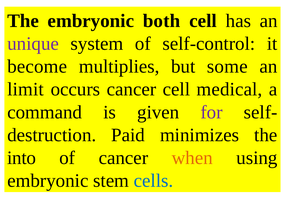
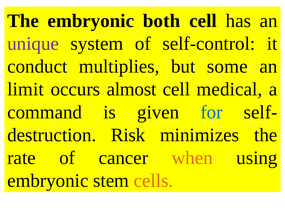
become: become -> conduct (37, 66)
occurs cancer: cancer -> almost (132, 89)
for colour: purple -> blue (212, 112)
Paid: Paid -> Risk (128, 135)
into: into -> rate (21, 158)
cells colour: blue -> orange (153, 180)
